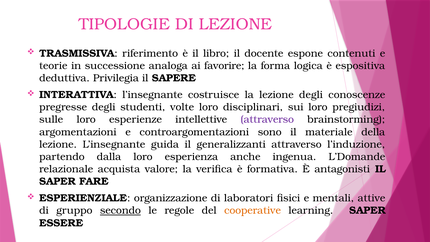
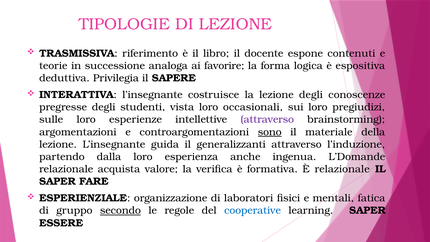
volte: volte -> vista (182, 107)
disciplinari: disciplinari -> occasionali (253, 107)
sono underline: none -> present (270, 132)
È antagonisti: antagonisti -> relazionale (342, 169)
attive: attive -> fatica (371, 198)
cooperative colour: orange -> blue (253, 210)
